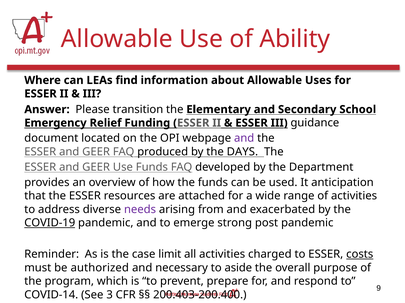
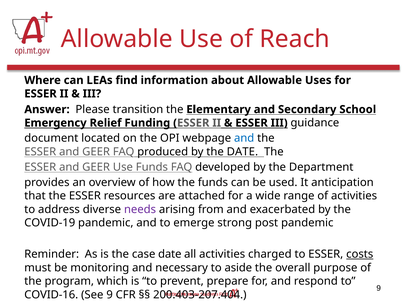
Ability: Ability -> Reach (295, 39)
and colour: purple -> blue (244, 139)
the DAYS: DAYS -> DATE (242, 152)
COVID-19 underline: present -> none (50, 223)
case limit: limit -> date (170, 255)
authorized: authorized -> monitoring (100, 268)
COVID-14: COVID-14 -> COVID-16 (51, 295)
See 3: 3 -> 9 (110, 295)
200.403-200.400: 200.403-200.400 -> 200.403-207.404 (200, 295)
